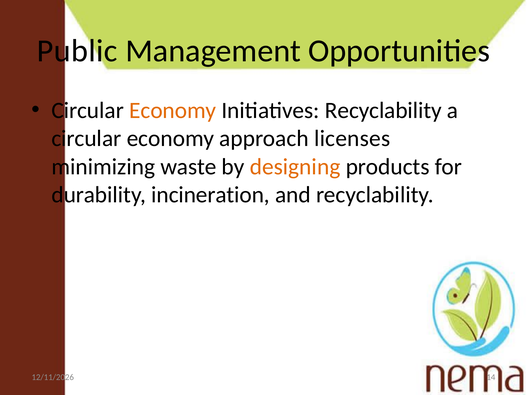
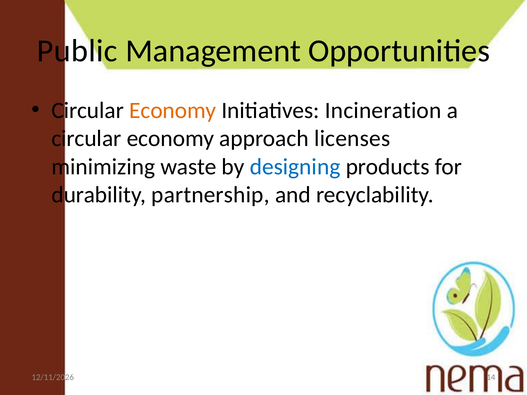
Initiatives Recyclability: Recyclability -> Incineration (383, 111)
designing colour: orange -> blue (295, 167)
incineration: incineration -> partnership (210, 195)
